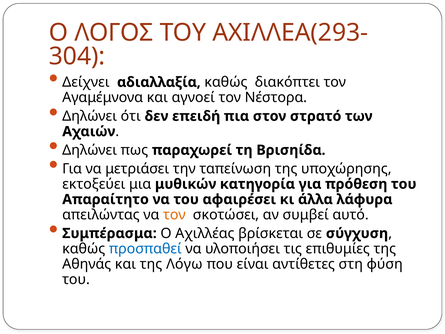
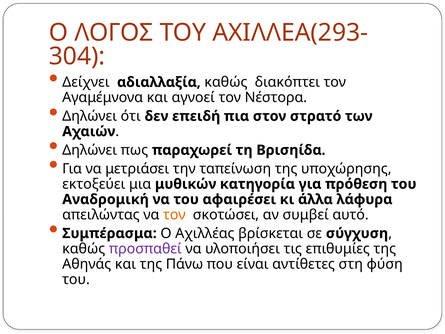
Απαραίτητο: Απαραίτητο -> Αναδρομική (106, 199)
προσπαθεί colour: blue -> purple (145, 249)
Λόγω: Λόγω -> Πάνω (185, 264)
